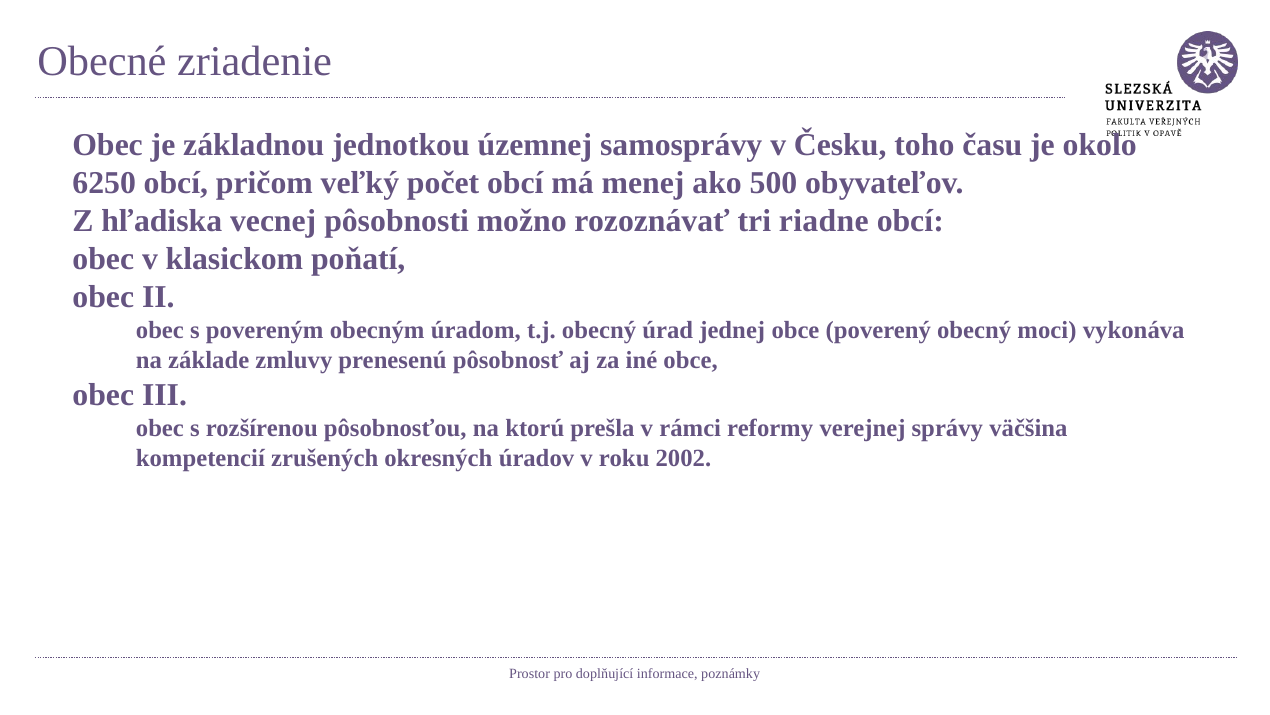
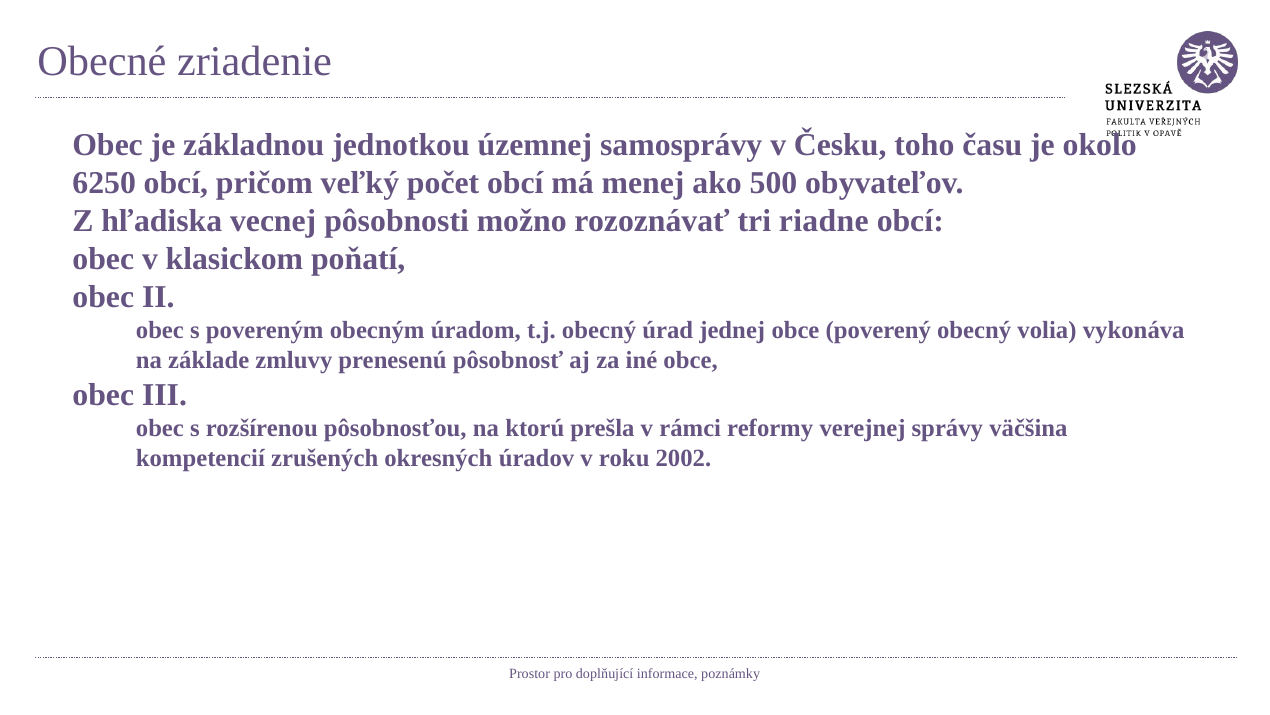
moci: moci -> volia (1047, 330)
